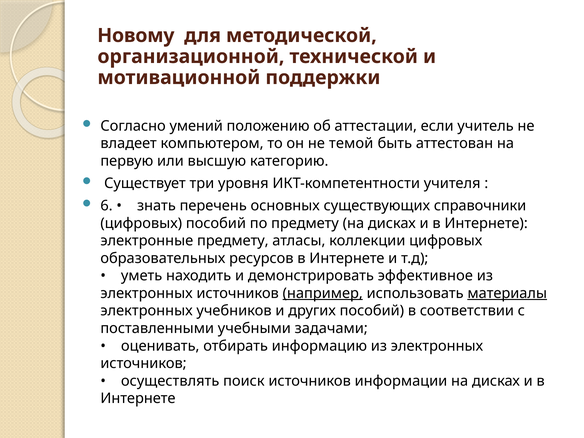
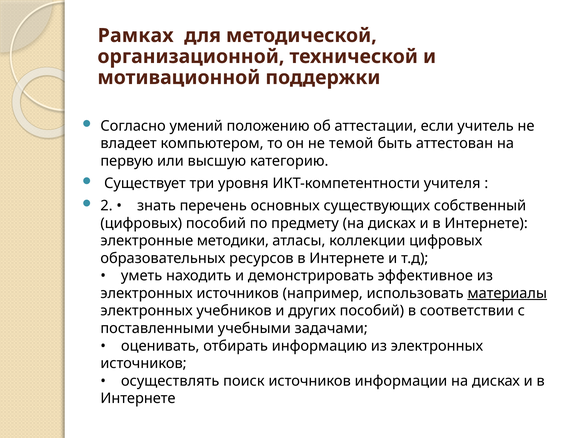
Новому: Новому -> Рамках (136, 36)
6: 6 -> 2 (106, 206)
справочники: справочники -> собственный (480, 206)
электронные предмету: предмету -> методики (233, 241)
например underline: present -> none (323, 293)
